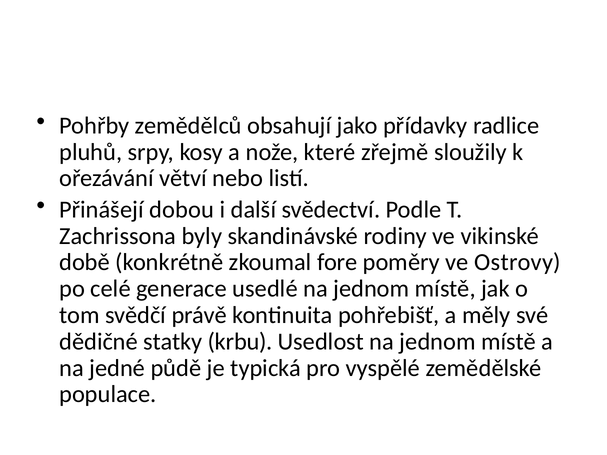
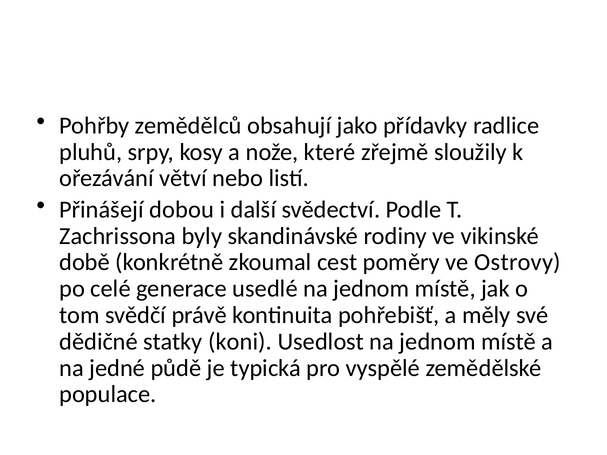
fore: fore -> cest (337, 263)
krbu: krbu -> koni (240, 342)
